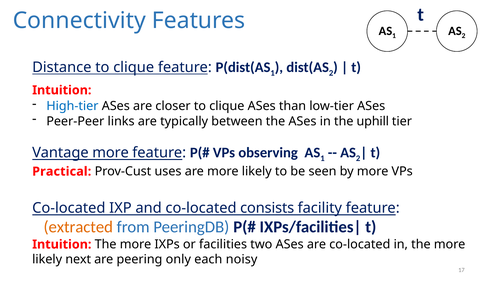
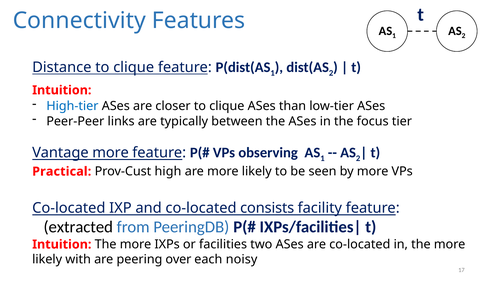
uphill: uphill -> focus (373, 121)
uses: uses -> high (168, 171)
extracted colour: orange -> black (78, 227)
next: next -> with (78, 259)
only: only -> over (178, 259)
